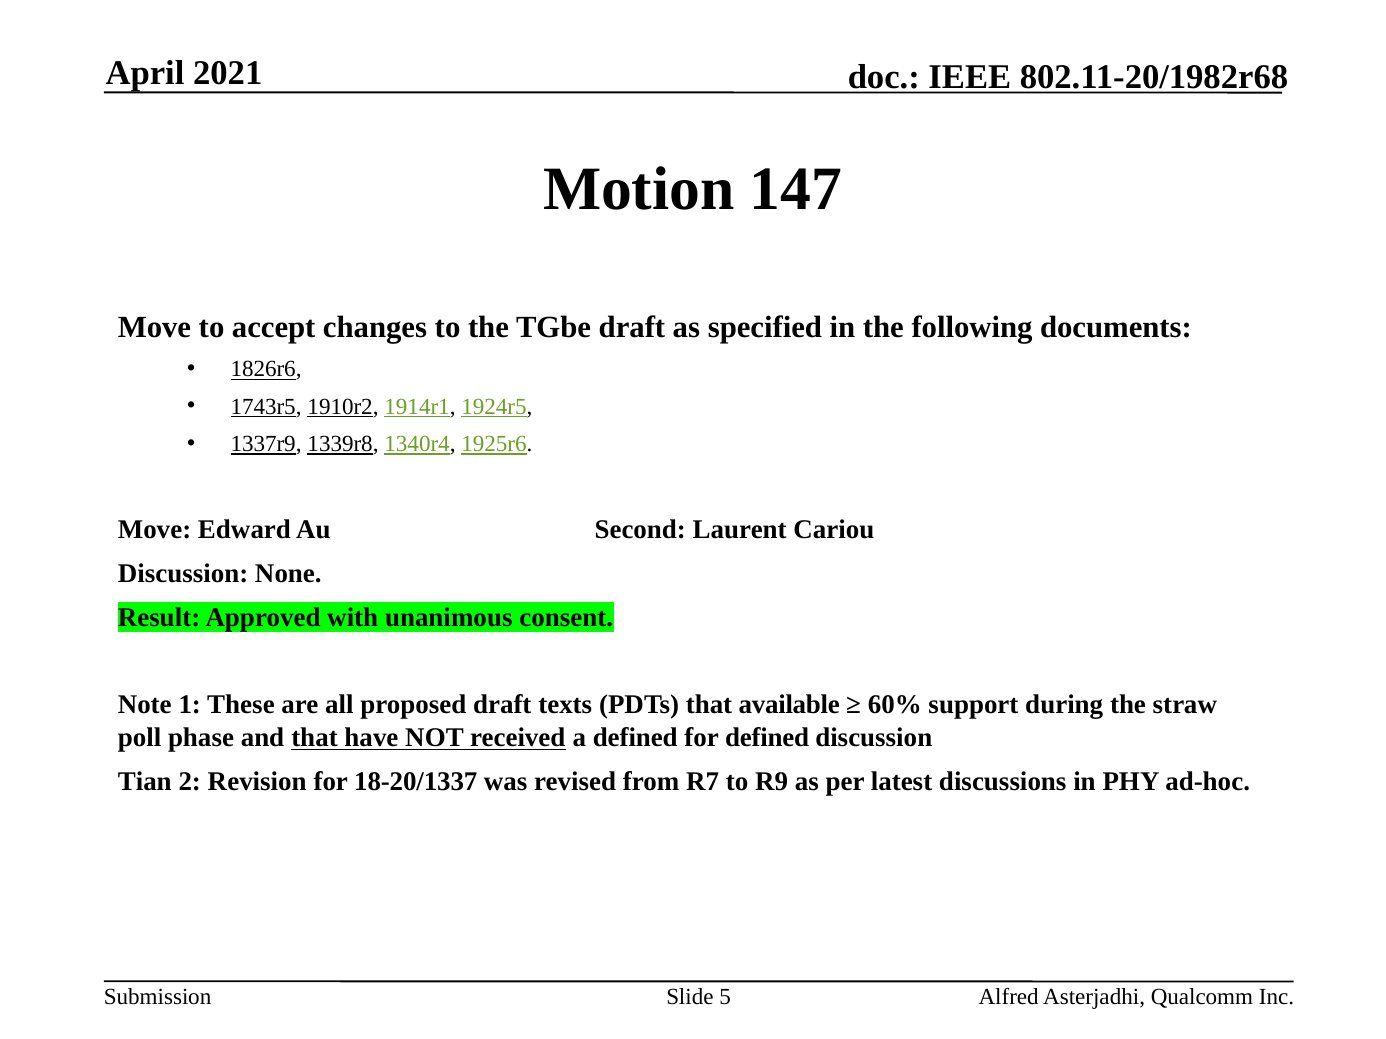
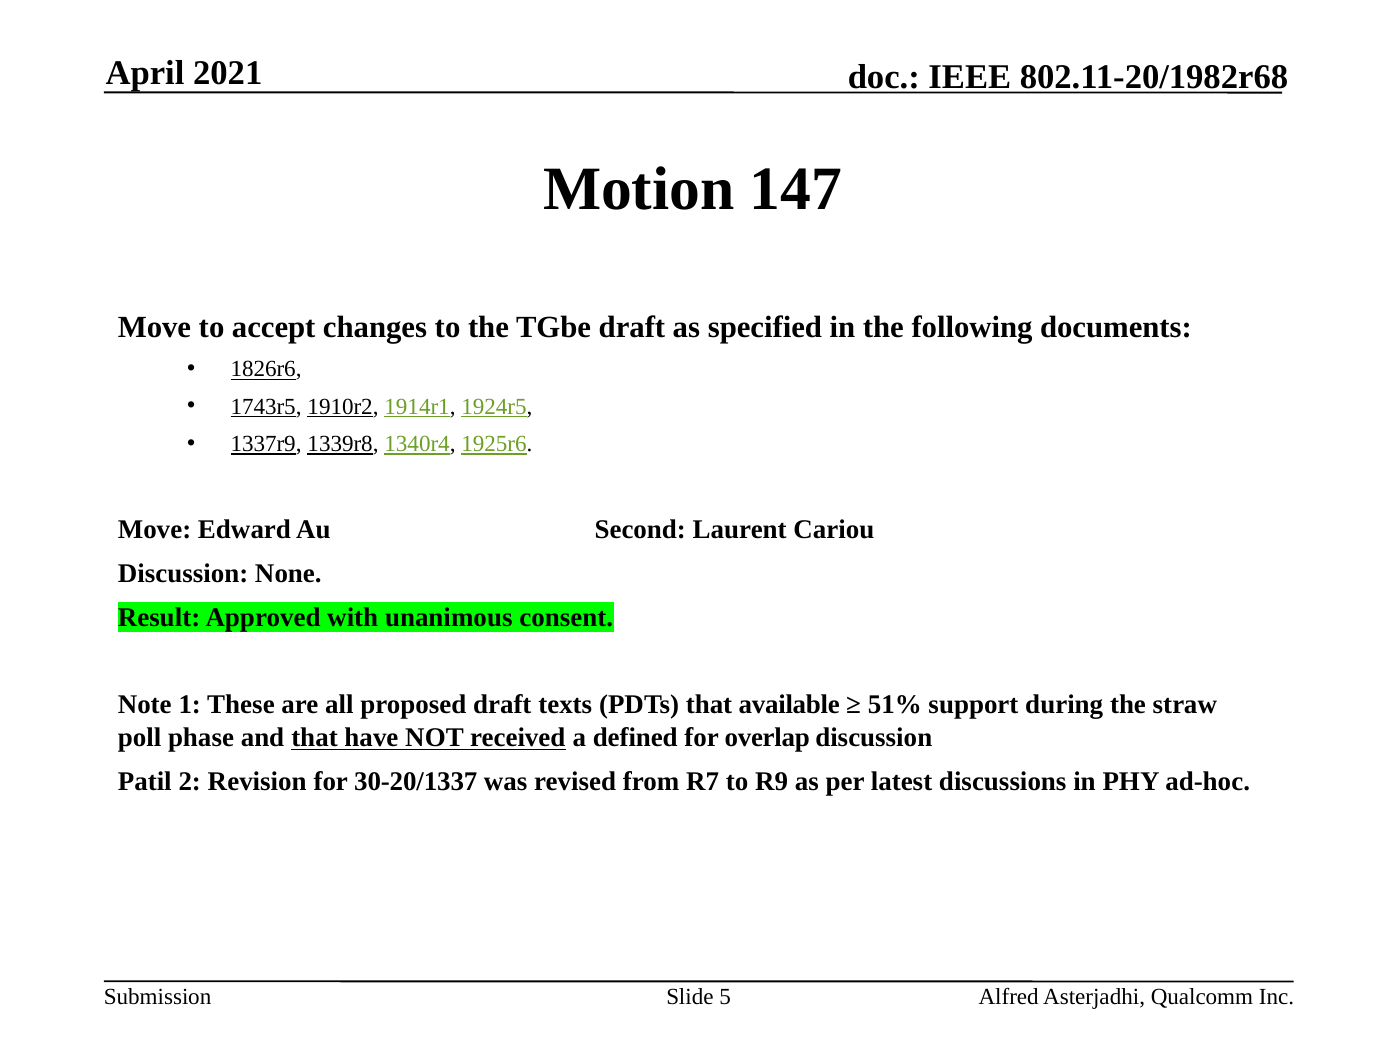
60%: 60% -> 51% (895, 705)
for defined: defined -> overlap (767, 738)
Tian: Tian -> Patil (145, 782)
18-20/1337: 18-20/1337 -> 30-20/1337 (416, 782)
